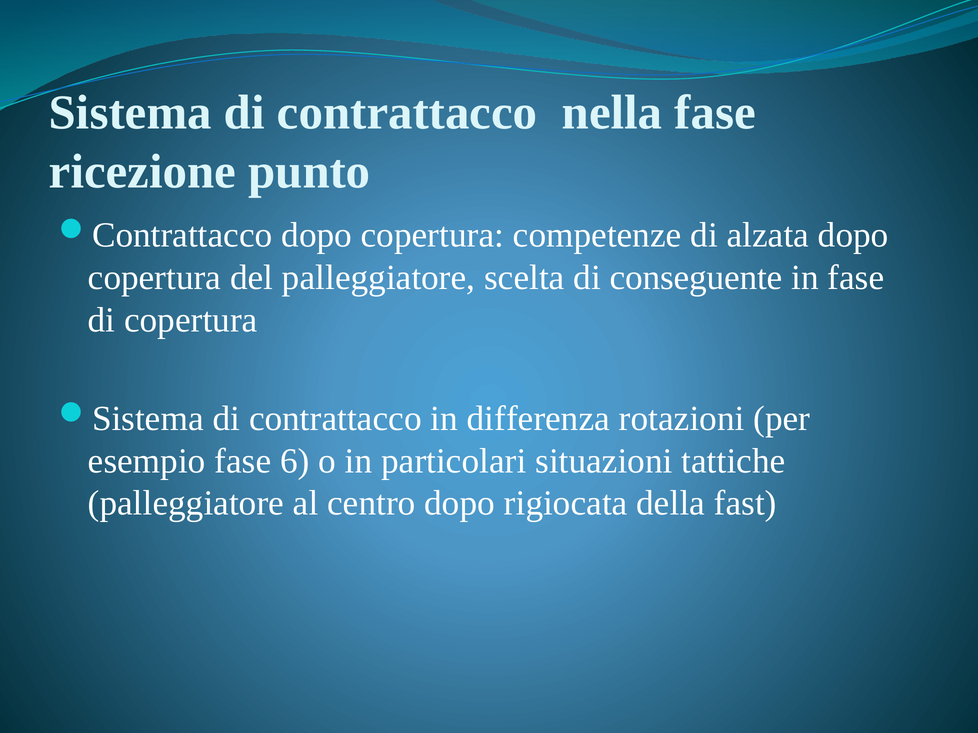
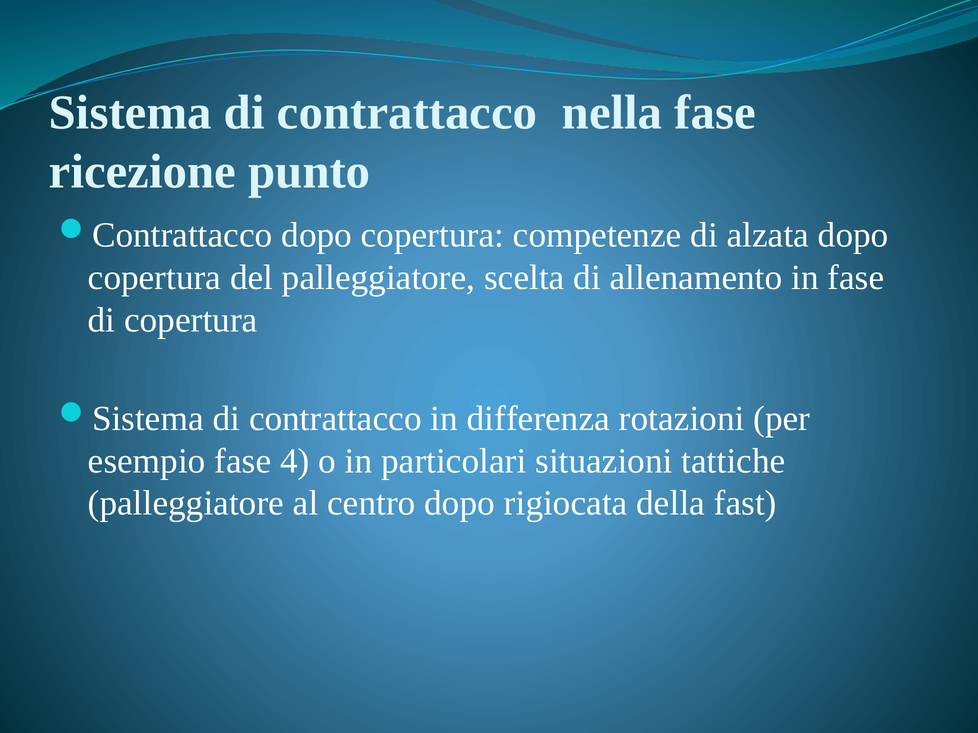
conseguente: conseguente -> allenamento (696, 278)
6: 6 -> 4 (295, 461)
